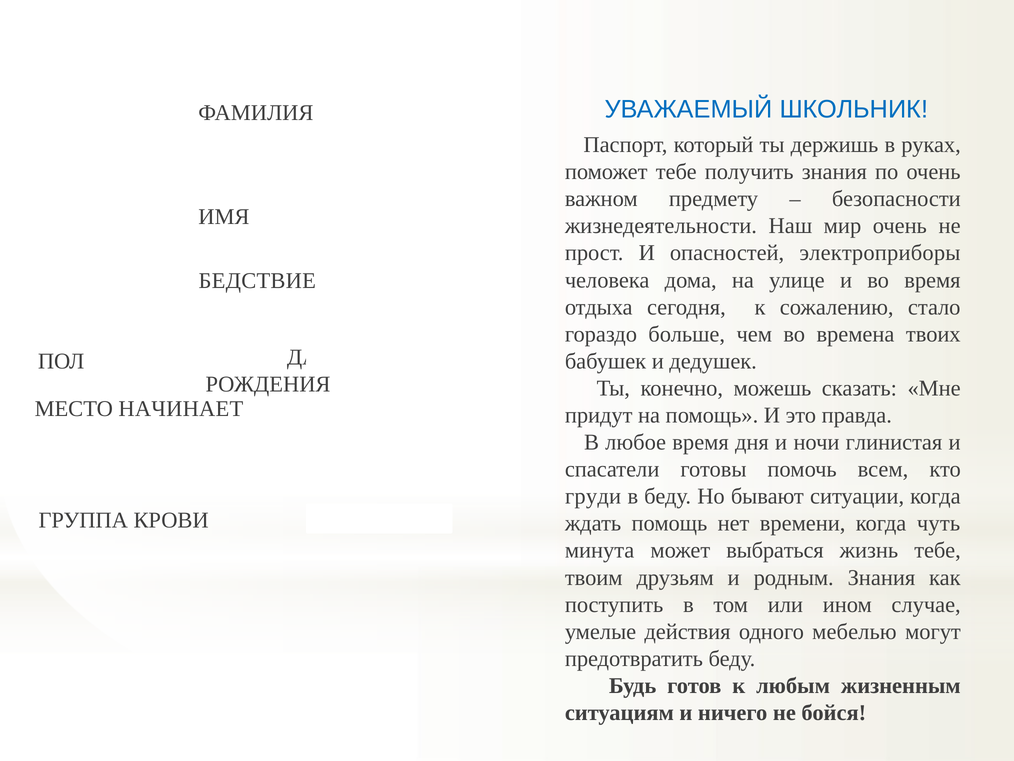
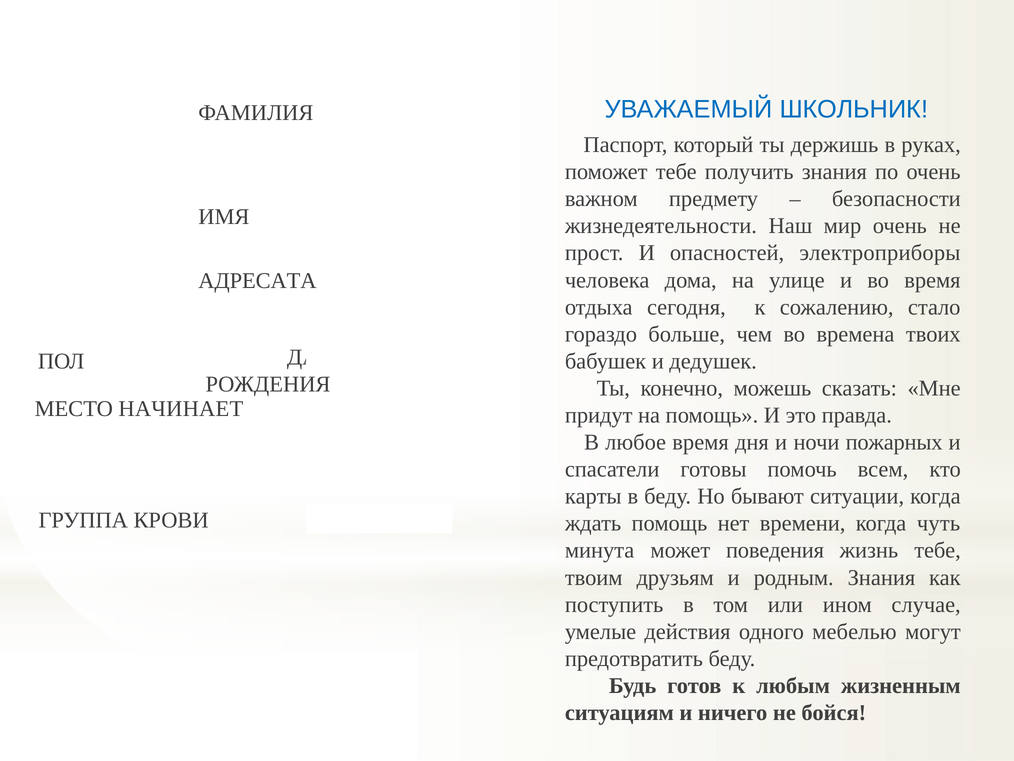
БЕДСТВИЕ: БЕДСТВИЕ -> АДРЕСАТА (257, 281)
глинистая: глинистая -> пожарных (894, 442)
груди: груди -> карты (593, 496)
выбраться: выбраться -> поведения (775, 550)
